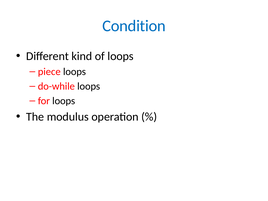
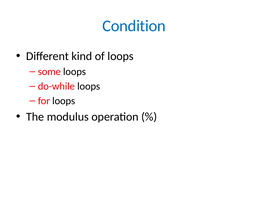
piece: piece -> some (49, 72)
